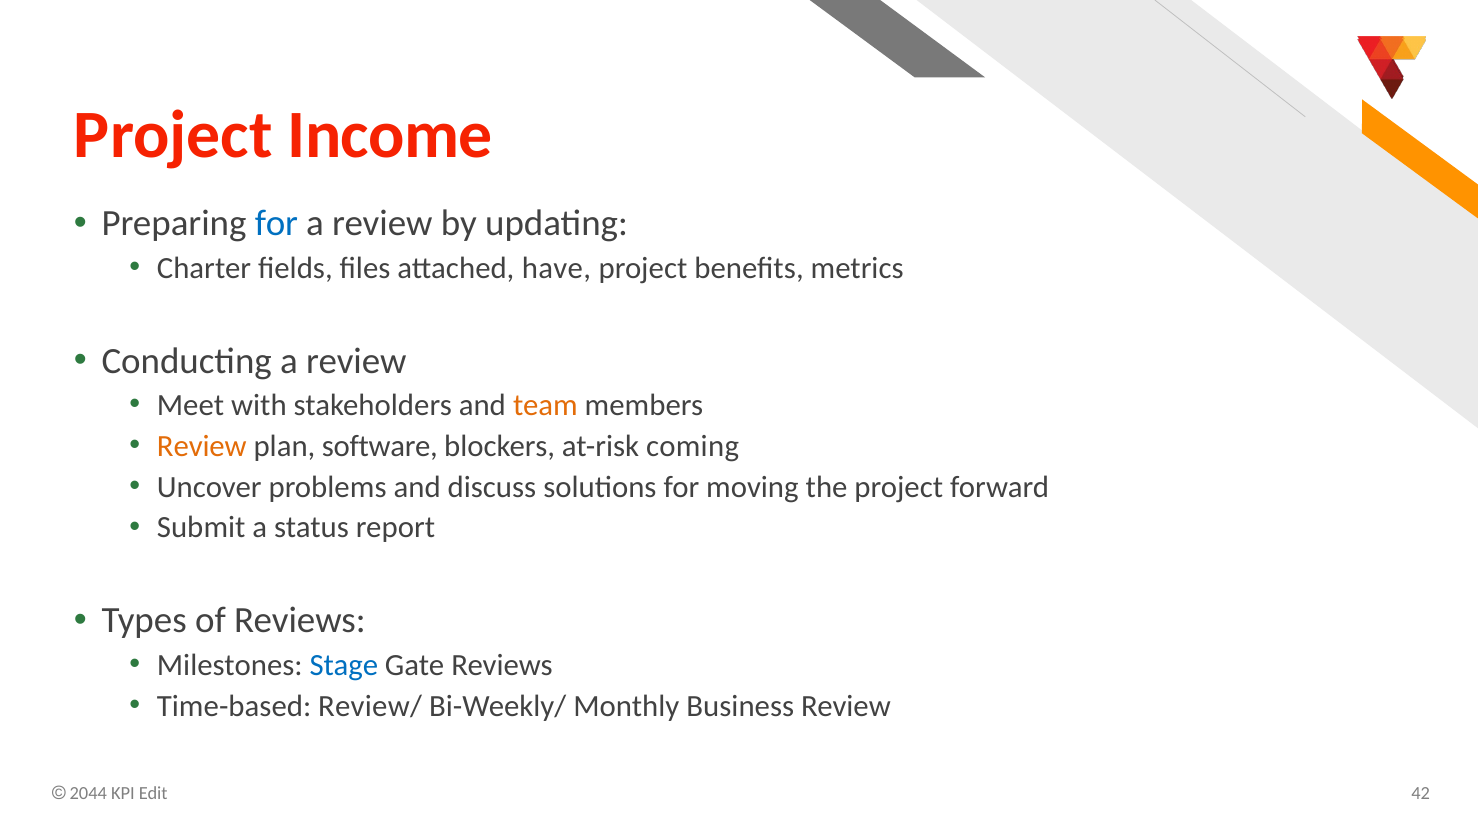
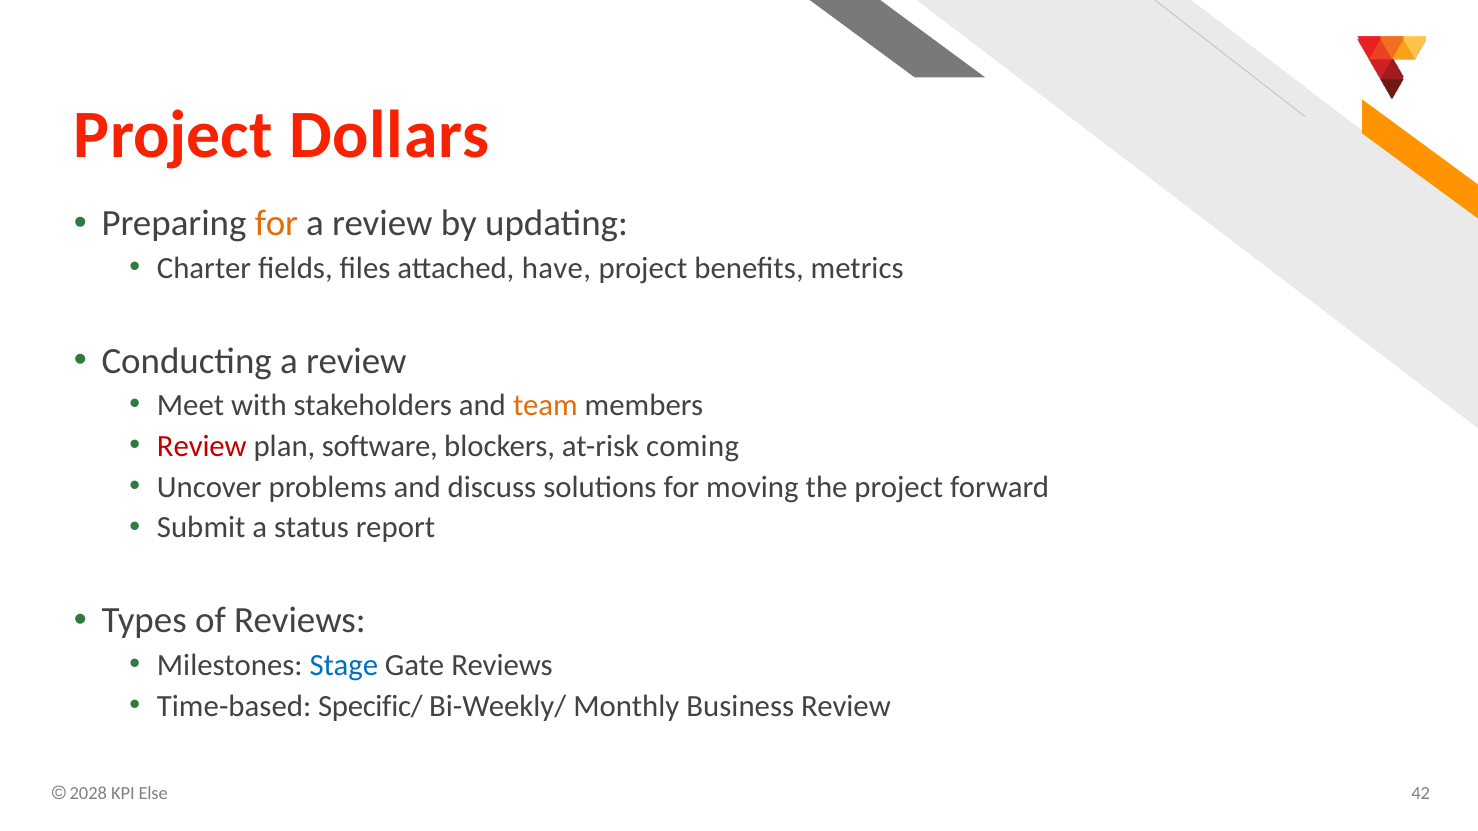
Income: Income -> Dollars (390, 136)
for colour: blue -> orange (276, 224)
Review colour: orange -> red (202, 446)
Review/: Review/ -> Specific/ (370, 706)
2044: 2044 -> 2028 (88, 794)
Edit: Edit -> Else (153, 794)
